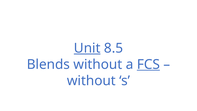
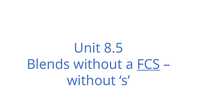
Unit underline: present -> none (87, 48)
